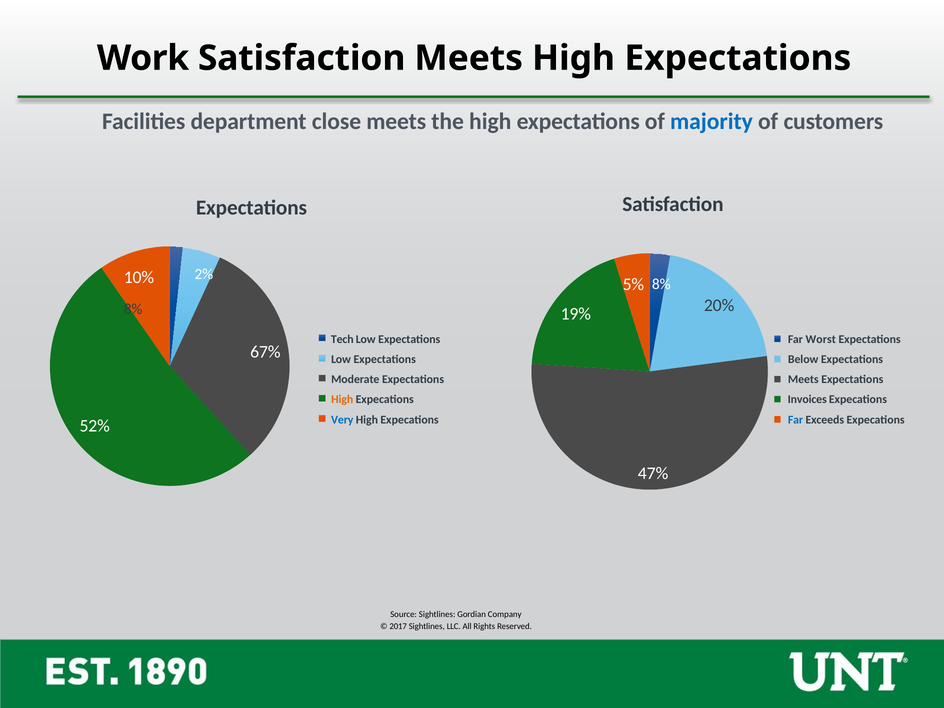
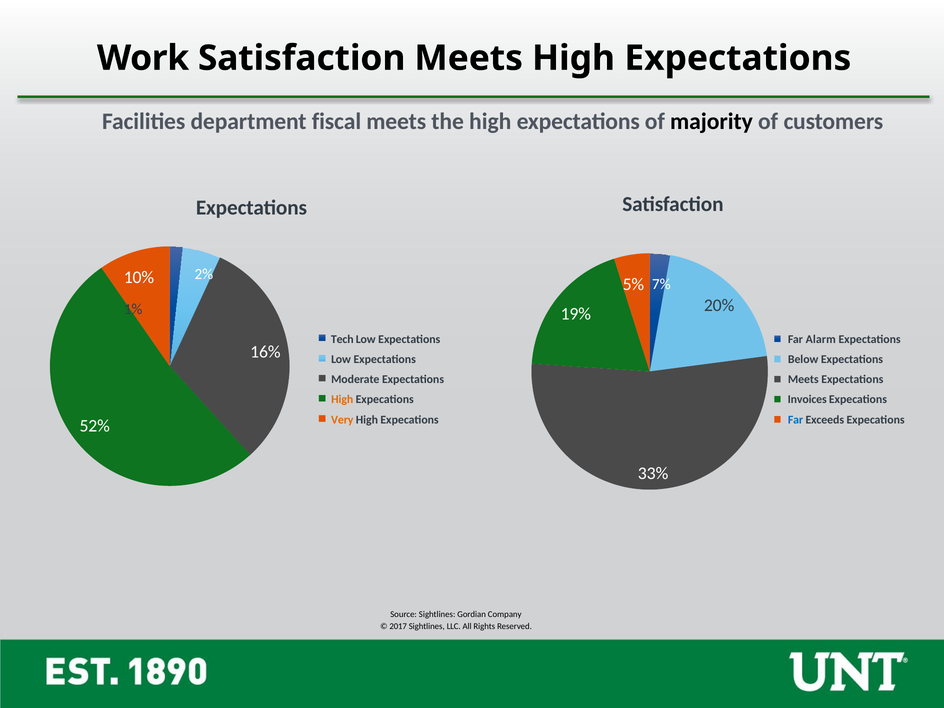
close: close -> fiscal (336, 121)
majority colour: blue -> black (711, 121)
5% 8%: 8% -> 7% (661, 284)
8%: 8% -> 1% (133, 309)
Worst: Worst -> Alarm (821, 339)
67%: 67% -> 16% (265, 352)
Very colour: blue -> orange (342, 420)
47%: 47% -> 33% (653, 473)
